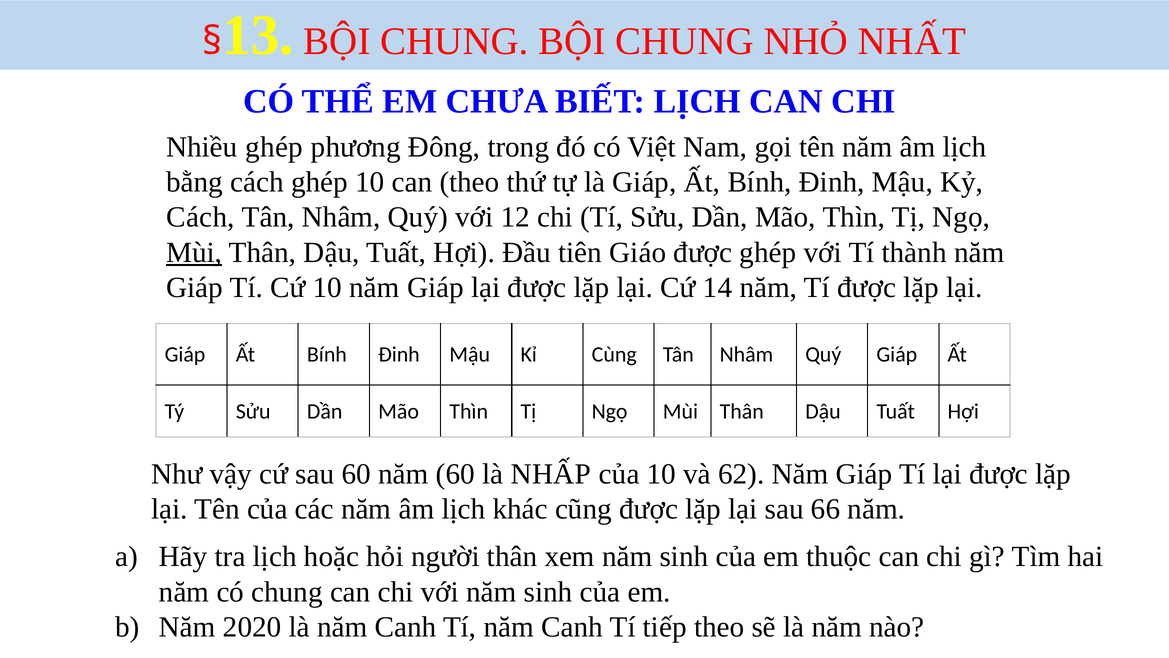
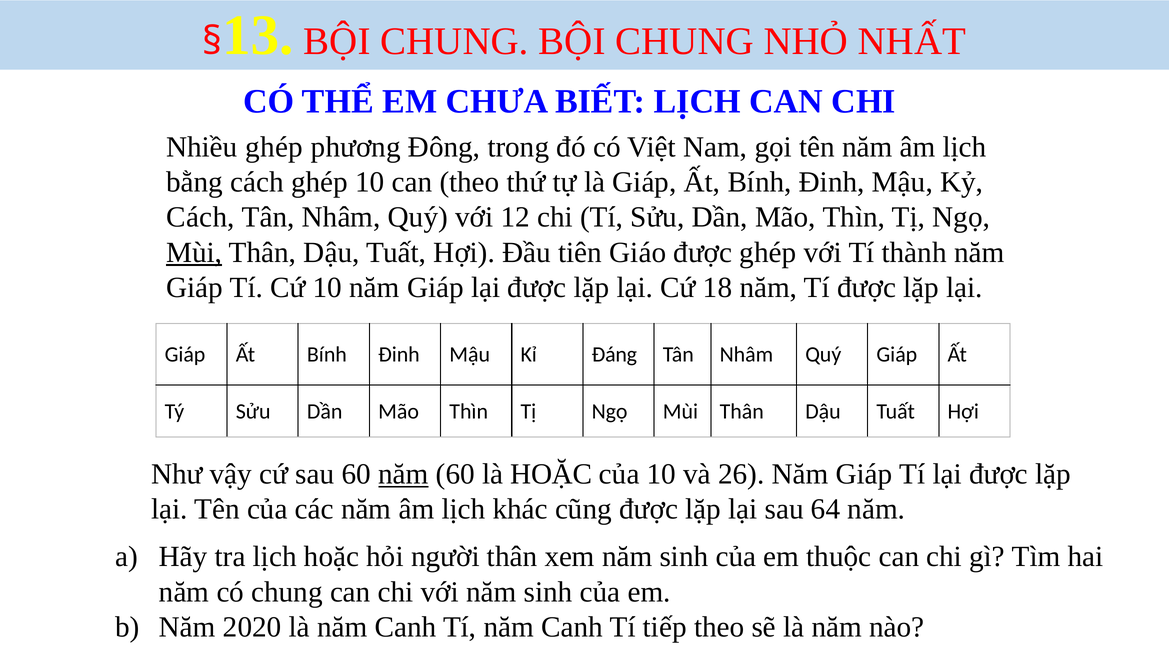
14: 14 -> 18 (718, 287)
Cùng: Cùng -> Đáng (614, 354)
năm underline: none -> present (403, 474)
là NHẤP: NHẤP -> HOẶC (551, 474)
62: 62 -> 26 (741, 474)
66: 66 -> 64 (826, 509)
